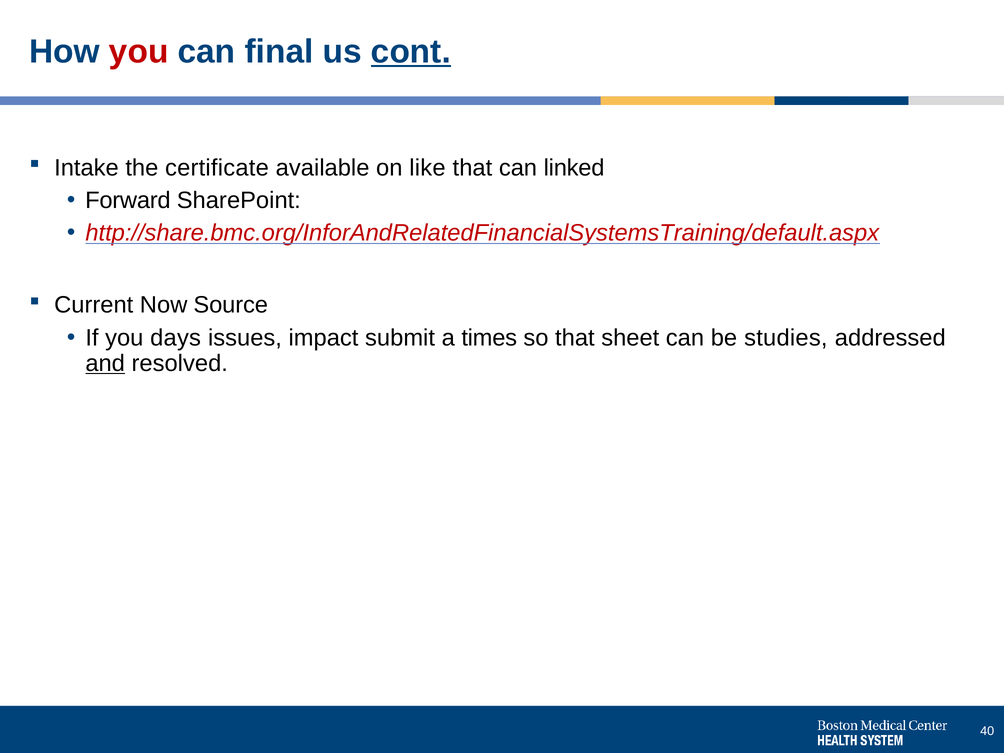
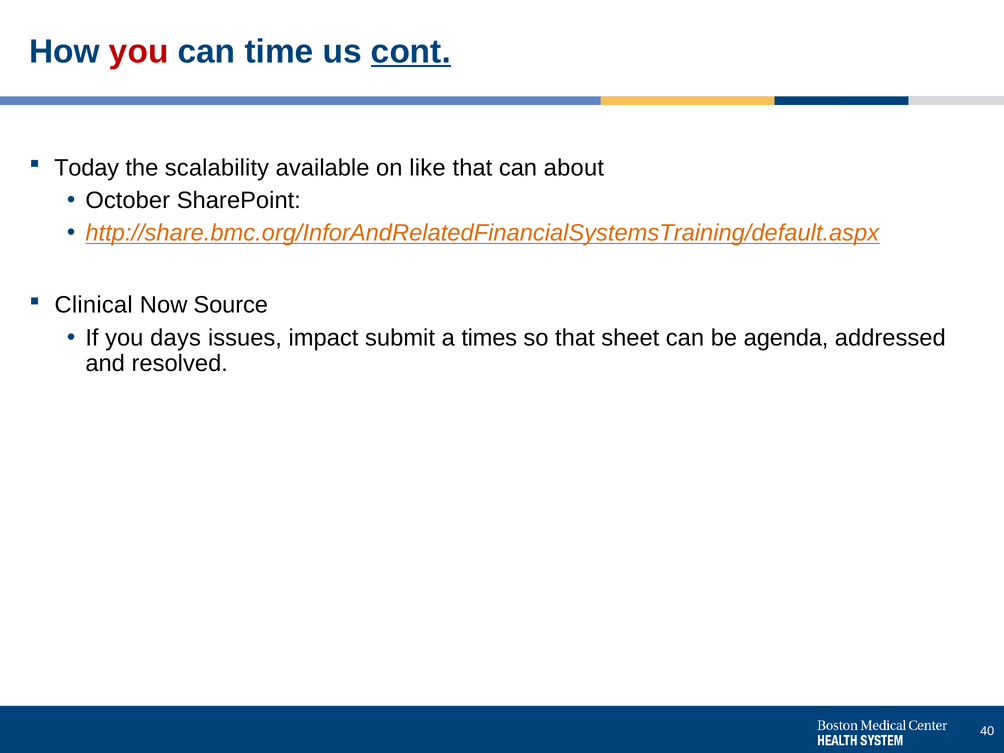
final: final -> time (279, 52)
Intake: Intake -> Today (87, 168)
certificate: certificate -> scalability (217, 168)
linked: linked -> about (574, 168)
Forward: Forward -> October (128, 200)
http://share.bmc.org/InforAndRelatedFinancialSystemsTraining/default.aspx colour: red -> orange (482, 233)
Current: Current -> Clinical (94, 305)
studies: studies -> agenda (786, 338)
and underline: present -> none (105, 363)
